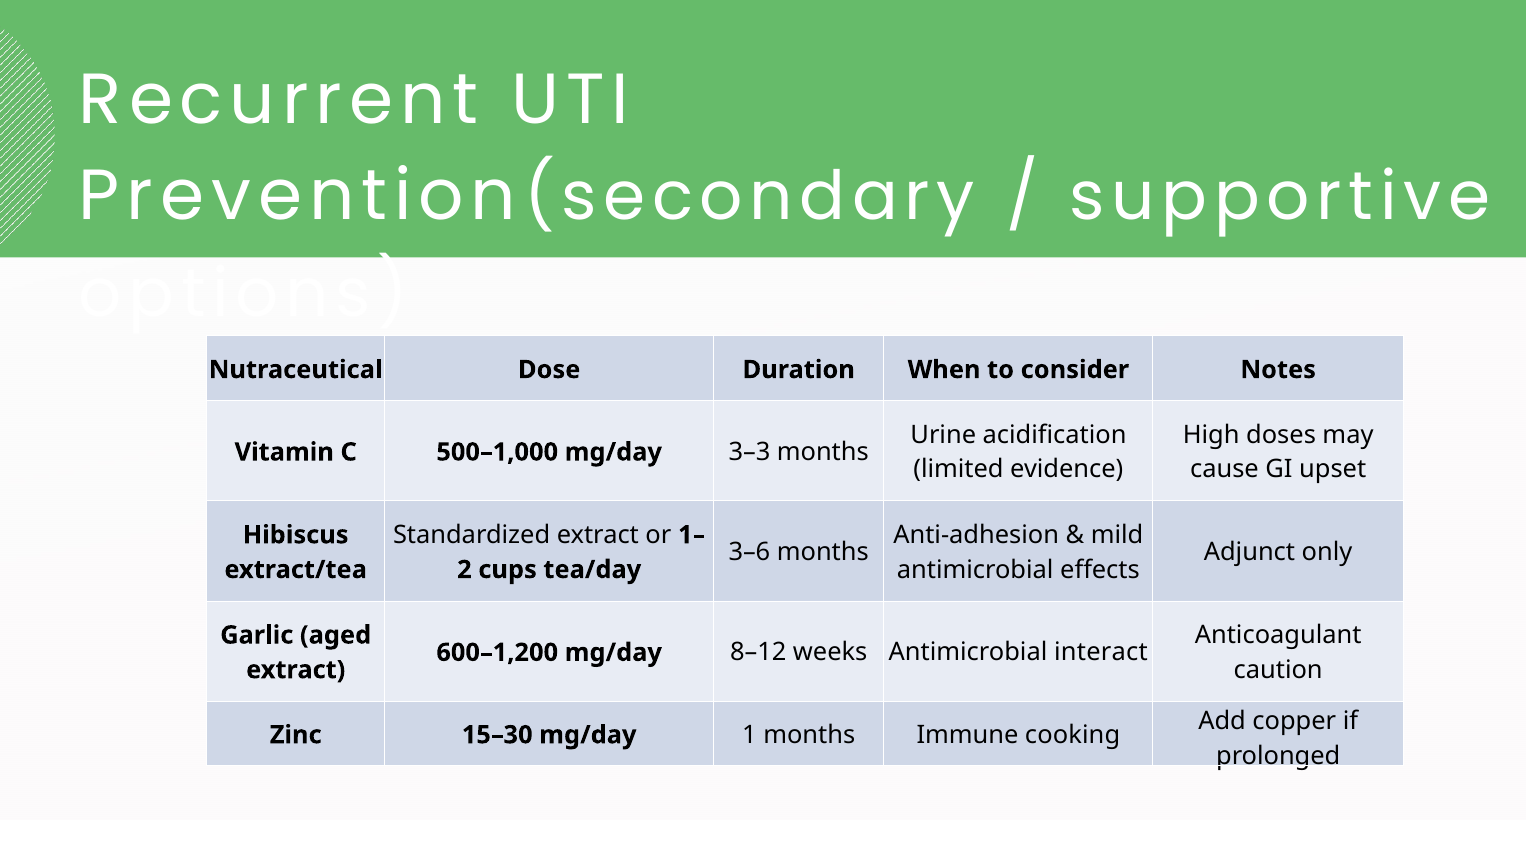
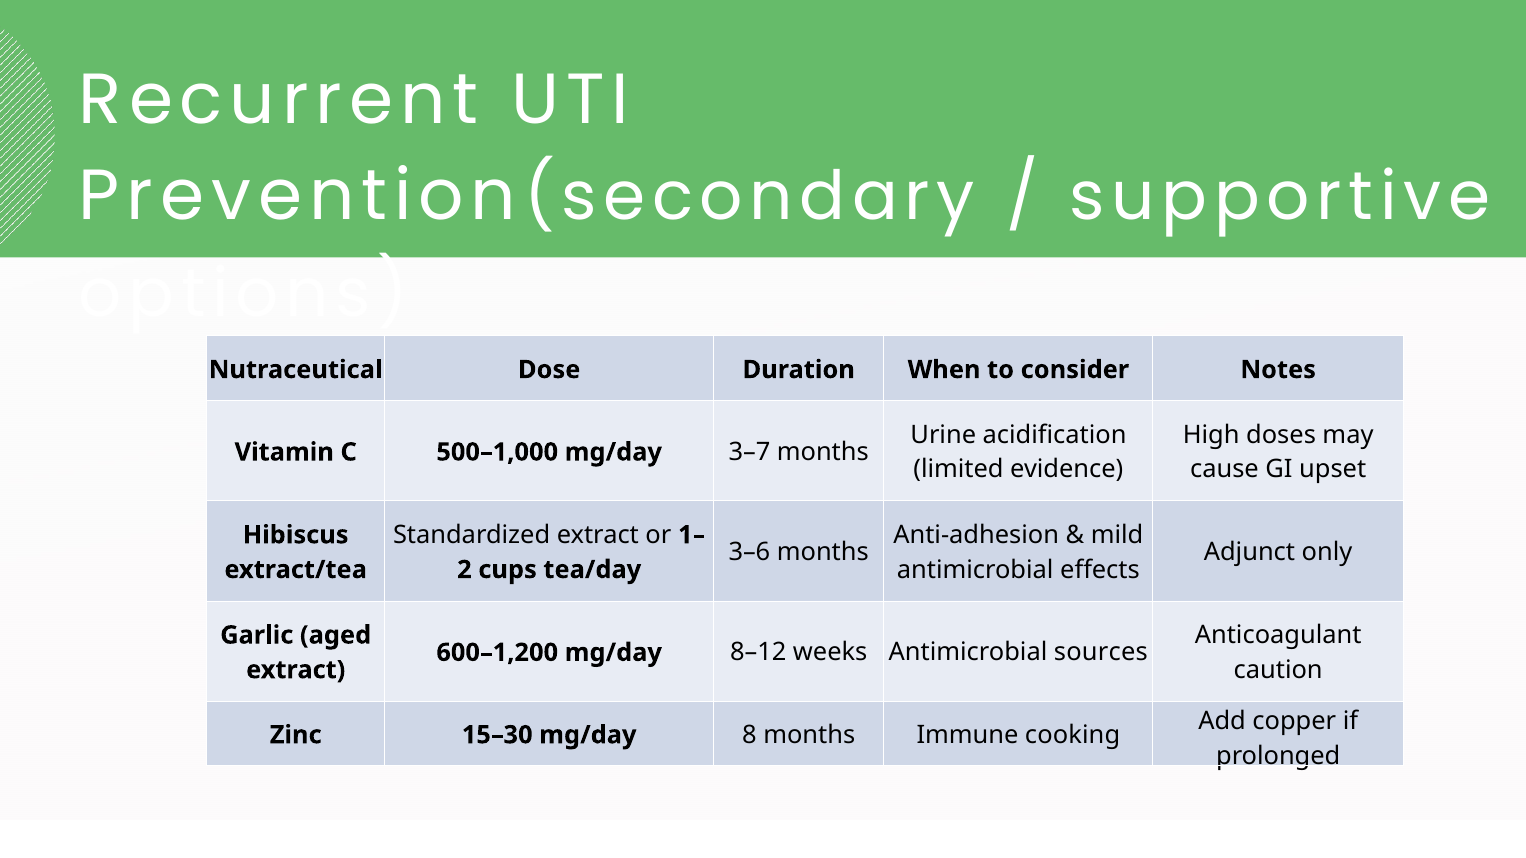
3–3: 3–3 -> 3–7 (749, 452)
interact: interact -> sources (1101, 653)
1: 1 -> 8 (749, 735)
